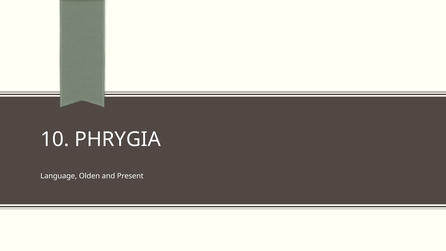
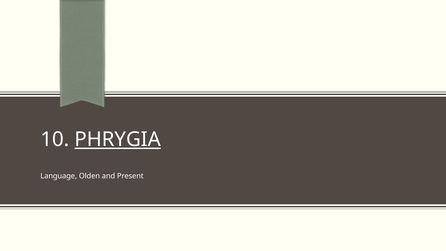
PHRYGIA underline: none -> present (118, 139)
